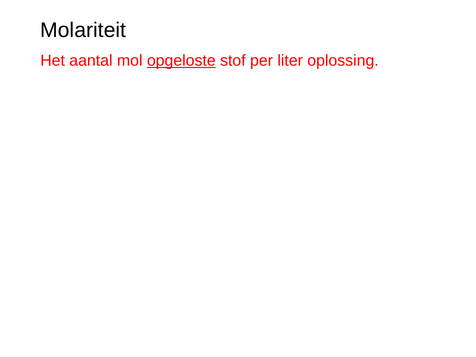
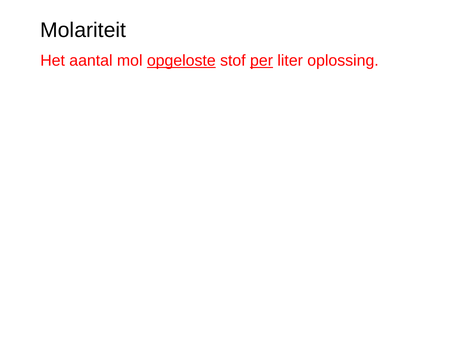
per underline: none -> present (261, 61)
